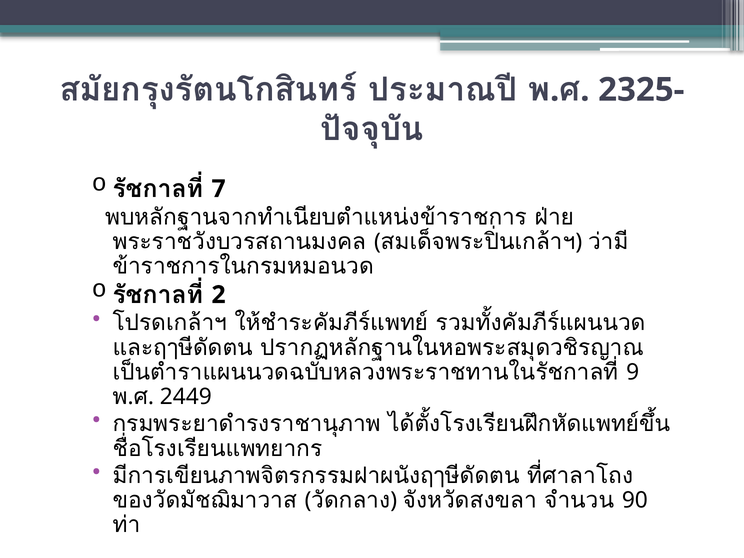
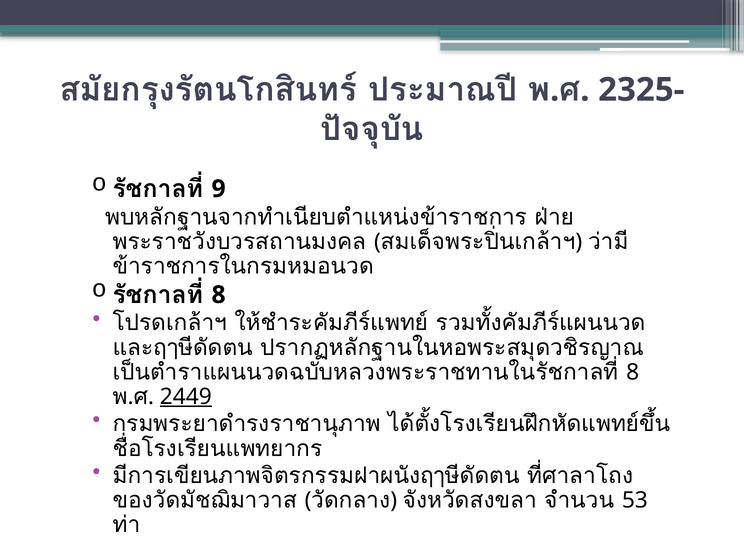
7: 7 -> 9 (219, 189)
2: 2 -> 8 (219, 295)
9: 9 -> 8 (633, 372)
2449 underline: none -> present (186, 397)
90: 90 -> 53 (635, 500)
